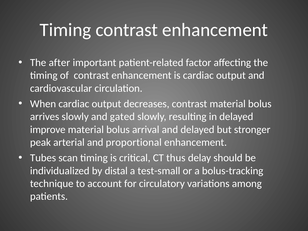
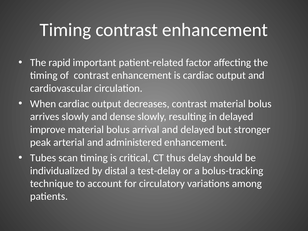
after: after -> rapid (60, 63)
gated: gated -> dense (122, 117)
proportional: proportional -> administered (134, 142)
test-small: test-small -> test-delay (159, 171)
